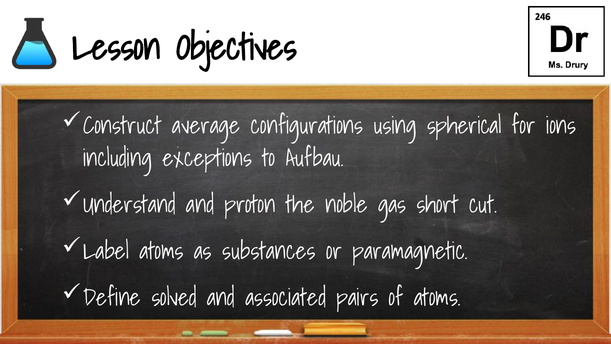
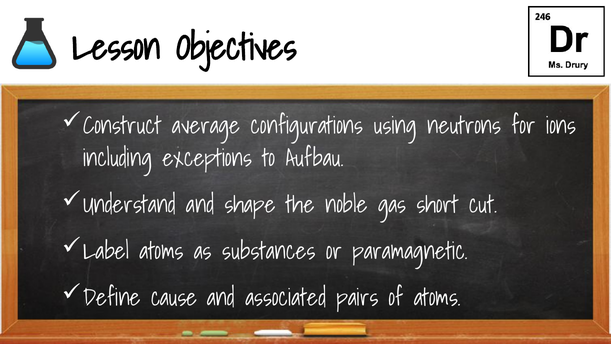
spherical: spherical -> neutrons (464, 126)
proton: proton -> shape (250, 205)
solved: solved -> cause (174, 297)
